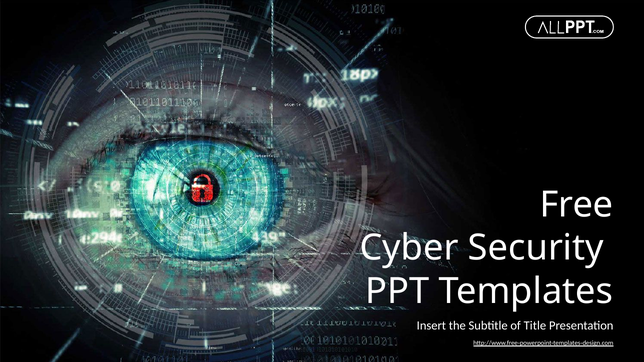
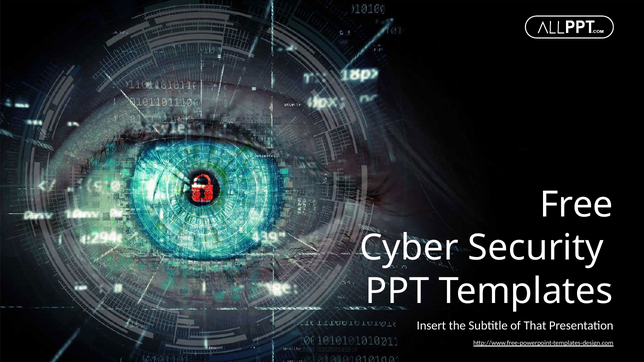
Title: Title -> That (535, 326)
